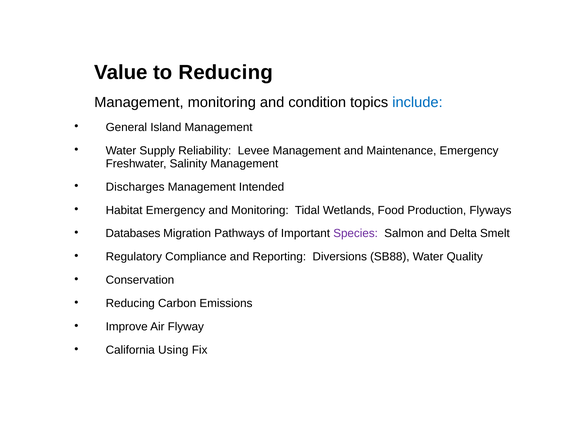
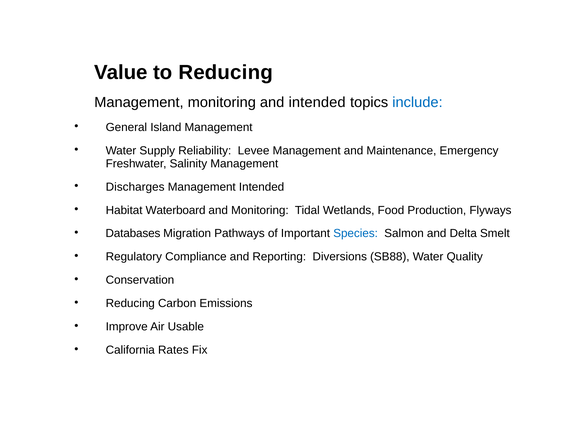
and condition: condition -> intended (317, 102)
Habitat Emergency: Emergency -> Waterboard (176, 210)
Species colour: purple -> blue (356, 234)
Flyway: Flyway -> Usable (186, 327)
Using: Using -> Rates (173, 350)
